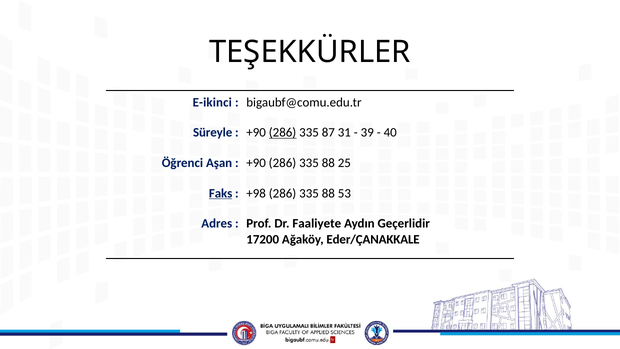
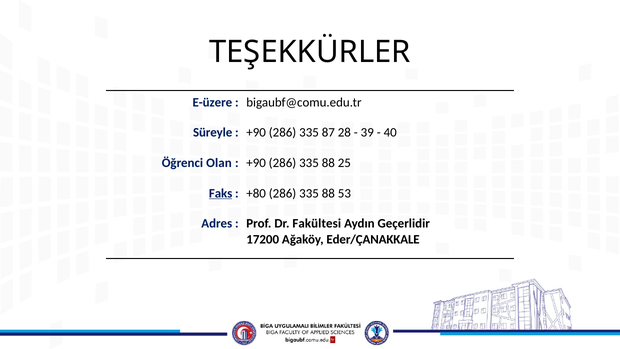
E-ikinci: E-ikinci -> E-üzere (212, 102)
286 underline: present -> none (283, 133)
31: 31 -> 28 (344, 133)
Aşan: Aşan -> Olan (219, 163)
+98: +98 -> +80 (256, 193)
Faaliyete: Faaliyete -> Fakültesi (317, 223)
